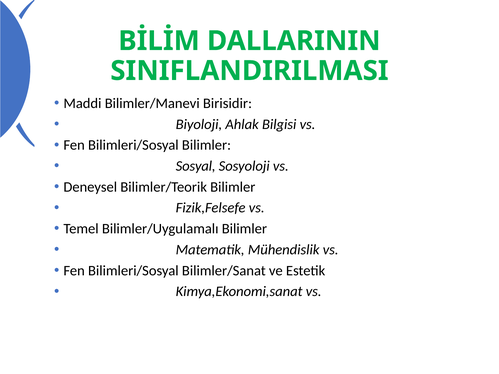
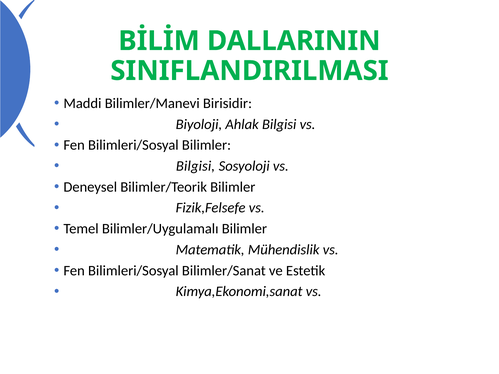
Sosyal: Sosyal -> Bilgisi (196, 166)
